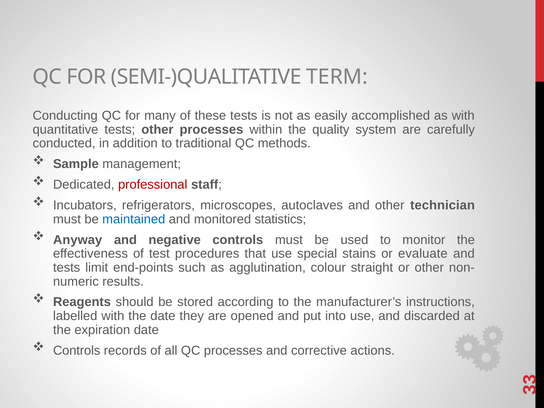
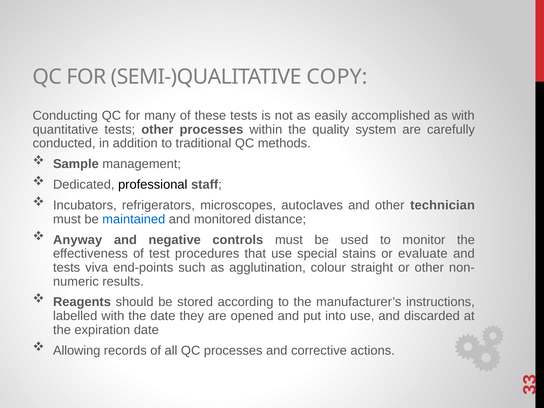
TERM: TERM -> COPY (337, 77)
professional colour: red -> black (153, 185)
statistics: statistics -> distance (280, 219)
limit: limit -> viva (97, 268)
Controls: Controls -> Allowing (77, 350)
